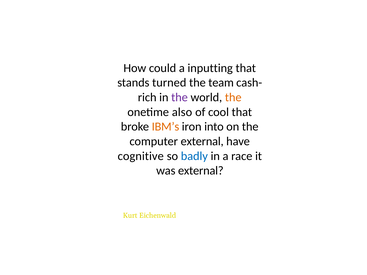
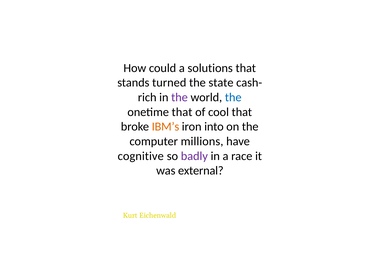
inputting: inputting -> solutions (210, 68)
team: team -> state (221, 83)
the colour: orange -> blue (233, 97)
onetime also: also -> that (182, 112)
computer external: external -> millions (202, 142)
badly colour: blue -> purple (194, 156)
